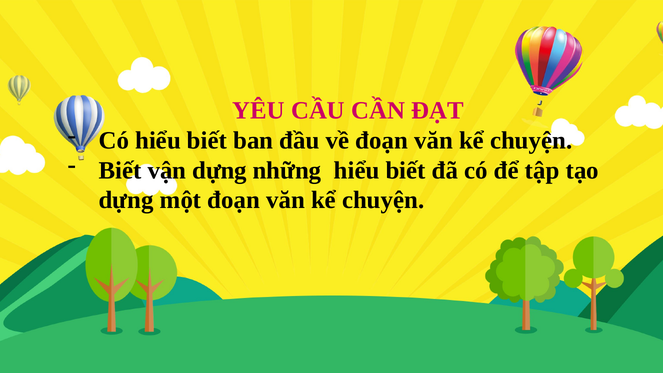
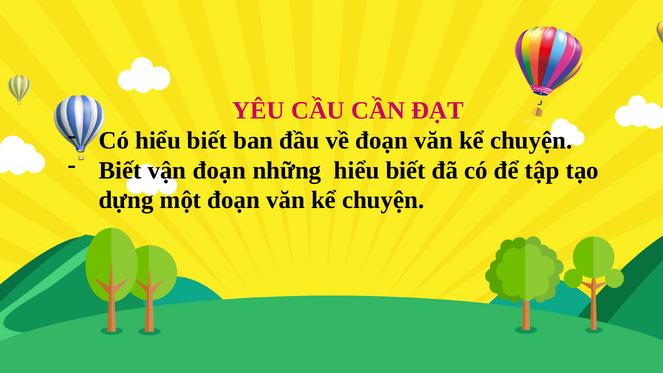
vận dựng: dựng -> đoạn (219, 170)
